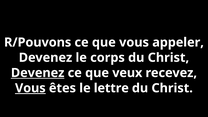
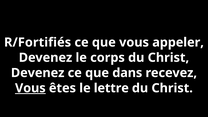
R/Pouvons: R/Pouvons -> R/Fortifiés (38, 42)
Devenez underline: present -> none (38, 73)
veux: veux -> dans (127, 73)
